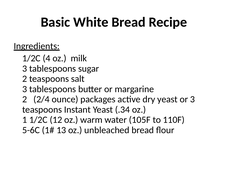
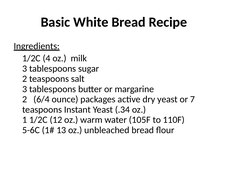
2/4: 2/4 -> 6/4 (42, 99)
or 3: 3 -> 7 (193, 99)
